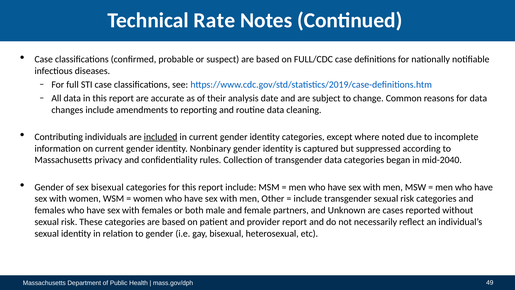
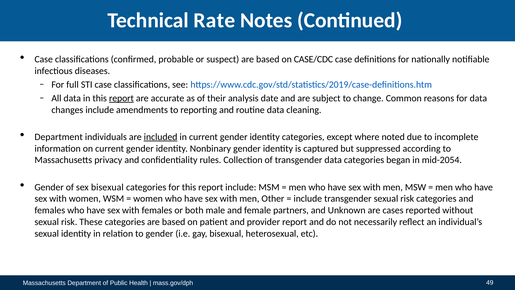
FULL/CDC: FULL/CDC -> CASE/CDC (313, 59)
report underline: none -> present (121, 98)
Contributing: Contributing -> Department (59, 137)
mid-2040: mid-2040 -> mid-2054 (442, 160)
